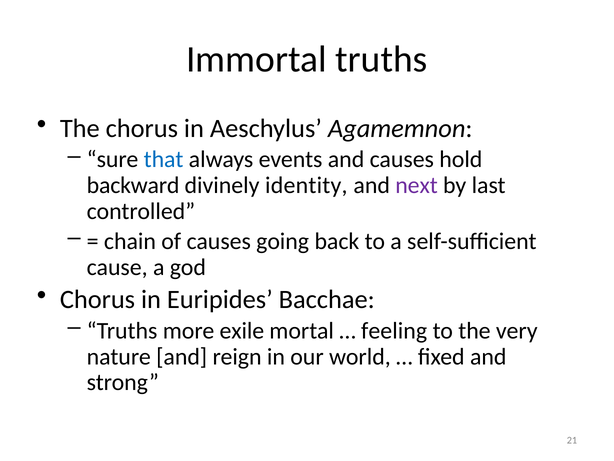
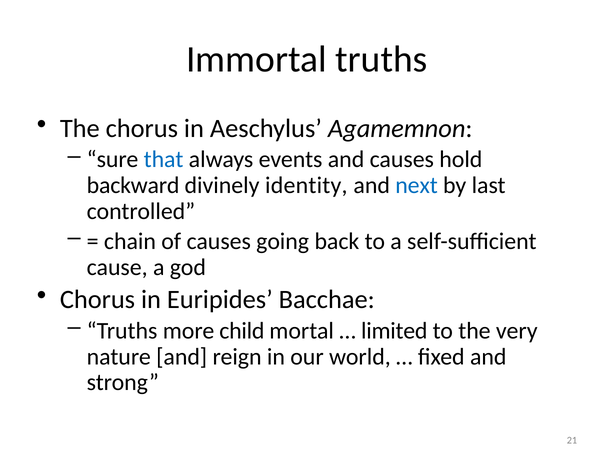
next colour: purple -> blue (417, 185)
exile: exile -> child (242, 330)
feeling: feeling -> limited (394, 330)
